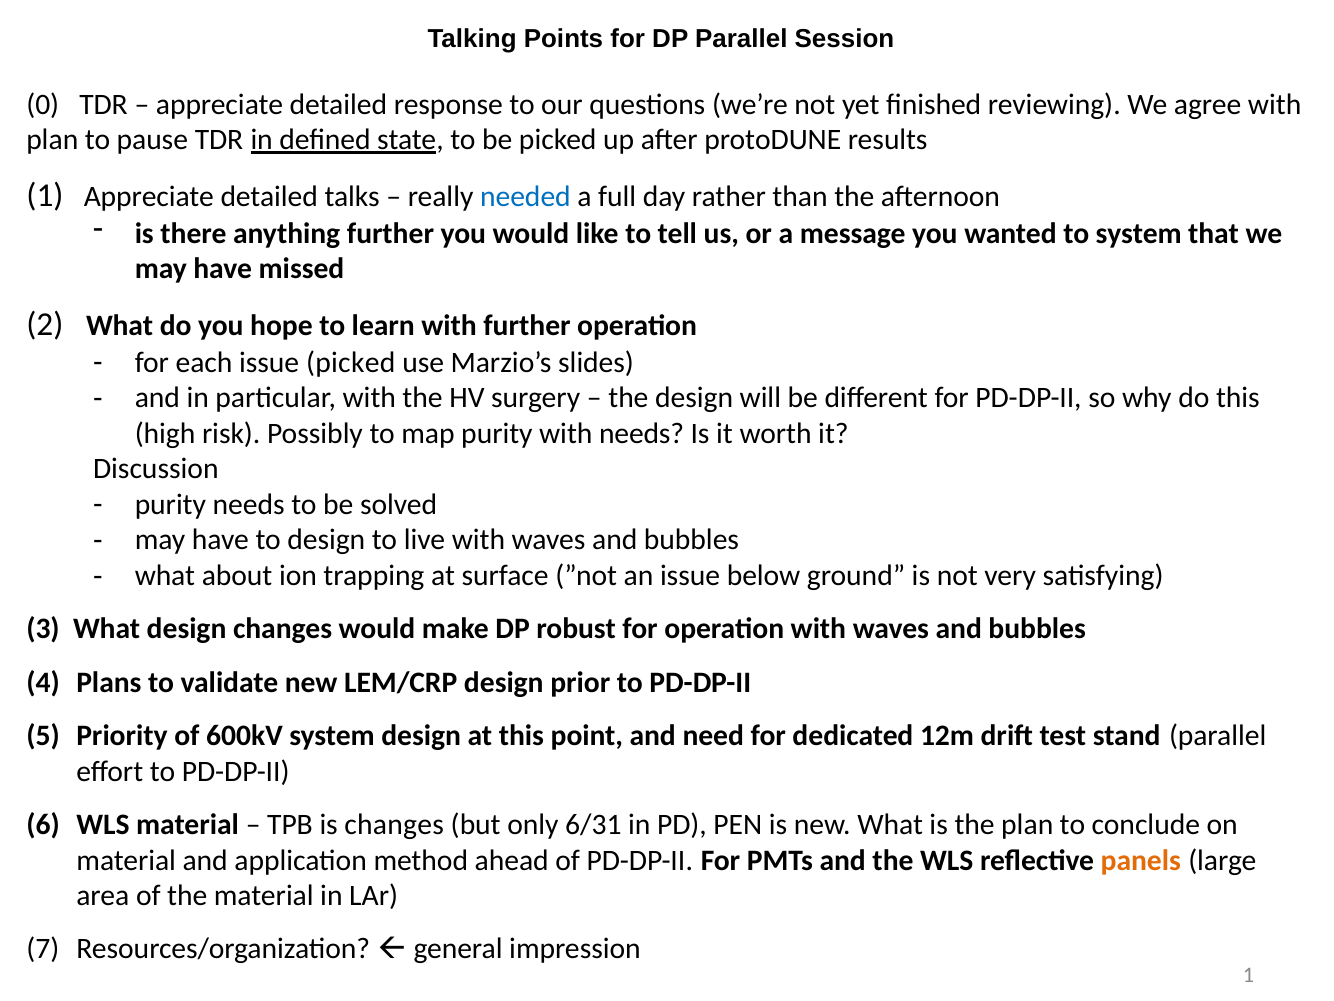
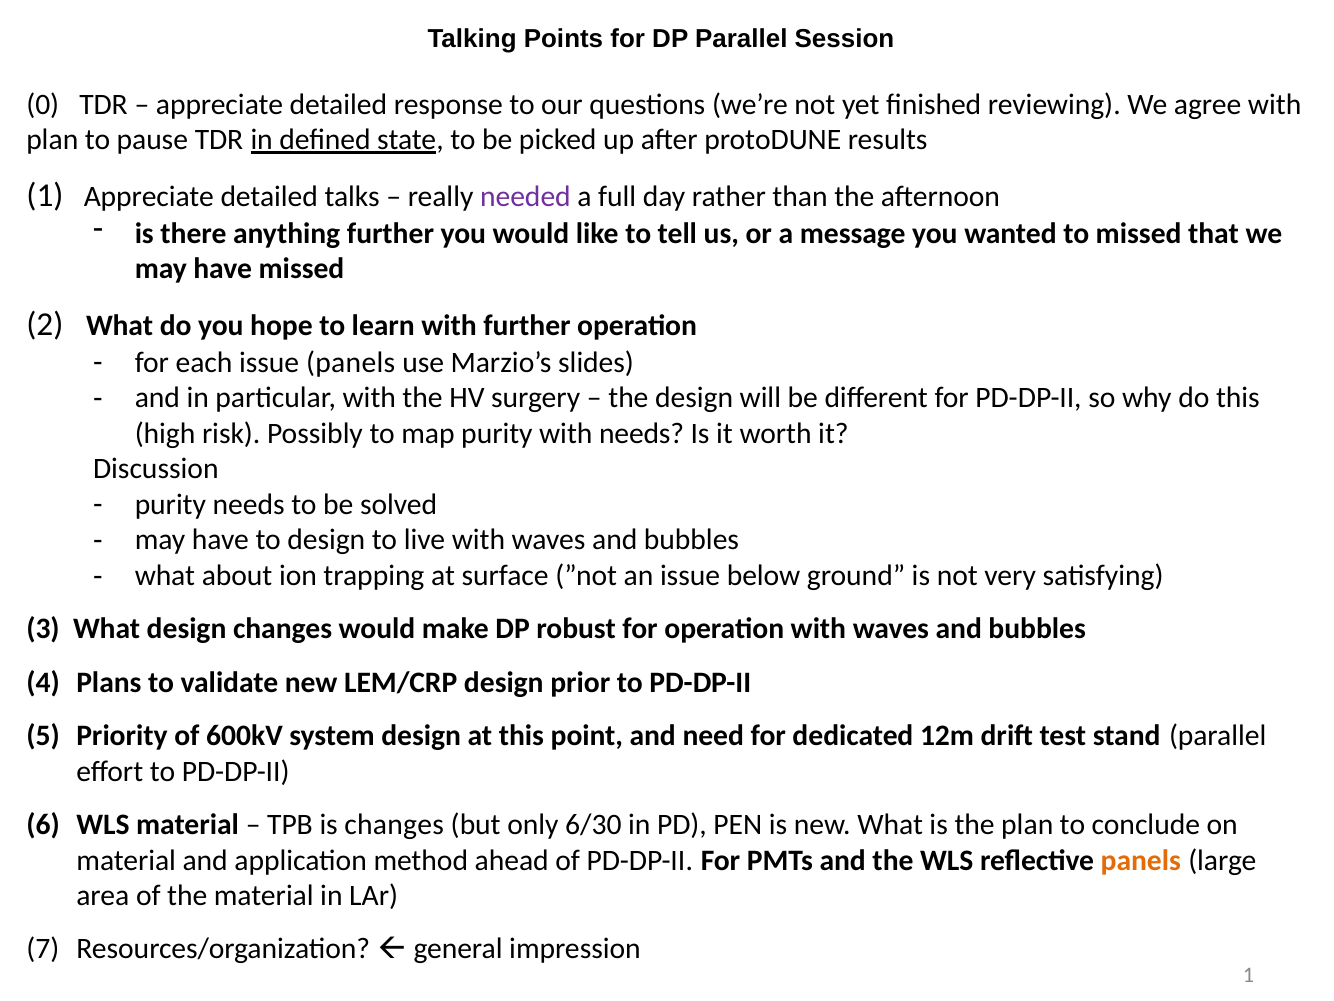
needed colour: blue -> purple (525, 197)
to system: system -> missed (1139, 233)
issue picked: picked -> panels (351, 362)
6/31: 6/31 -> 6/30 (593, 824)
